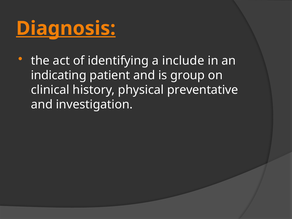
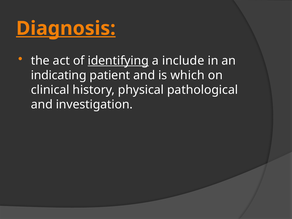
identifying underline: none -> present (118, 61)
group: group -> which (188, 75)
preventative: preventative -> pathological (203, 90)
